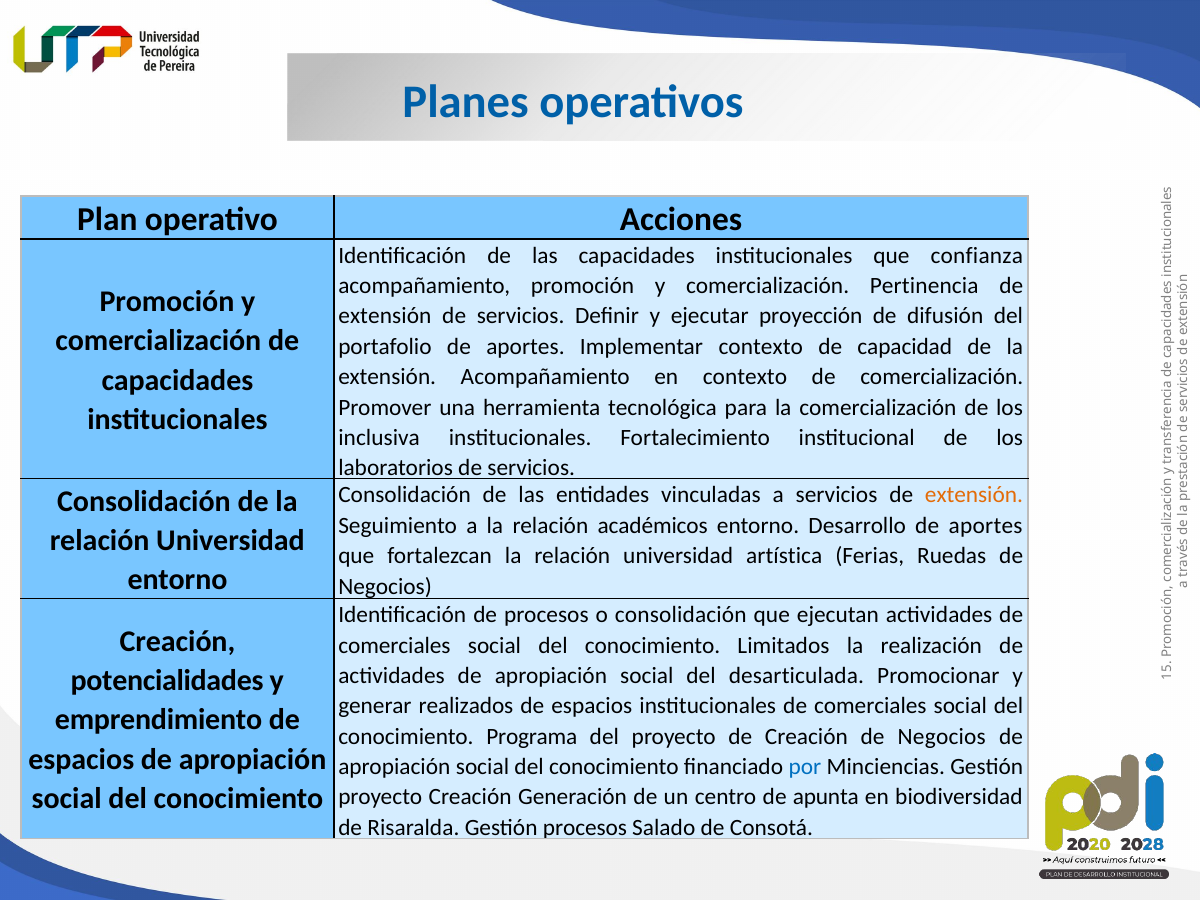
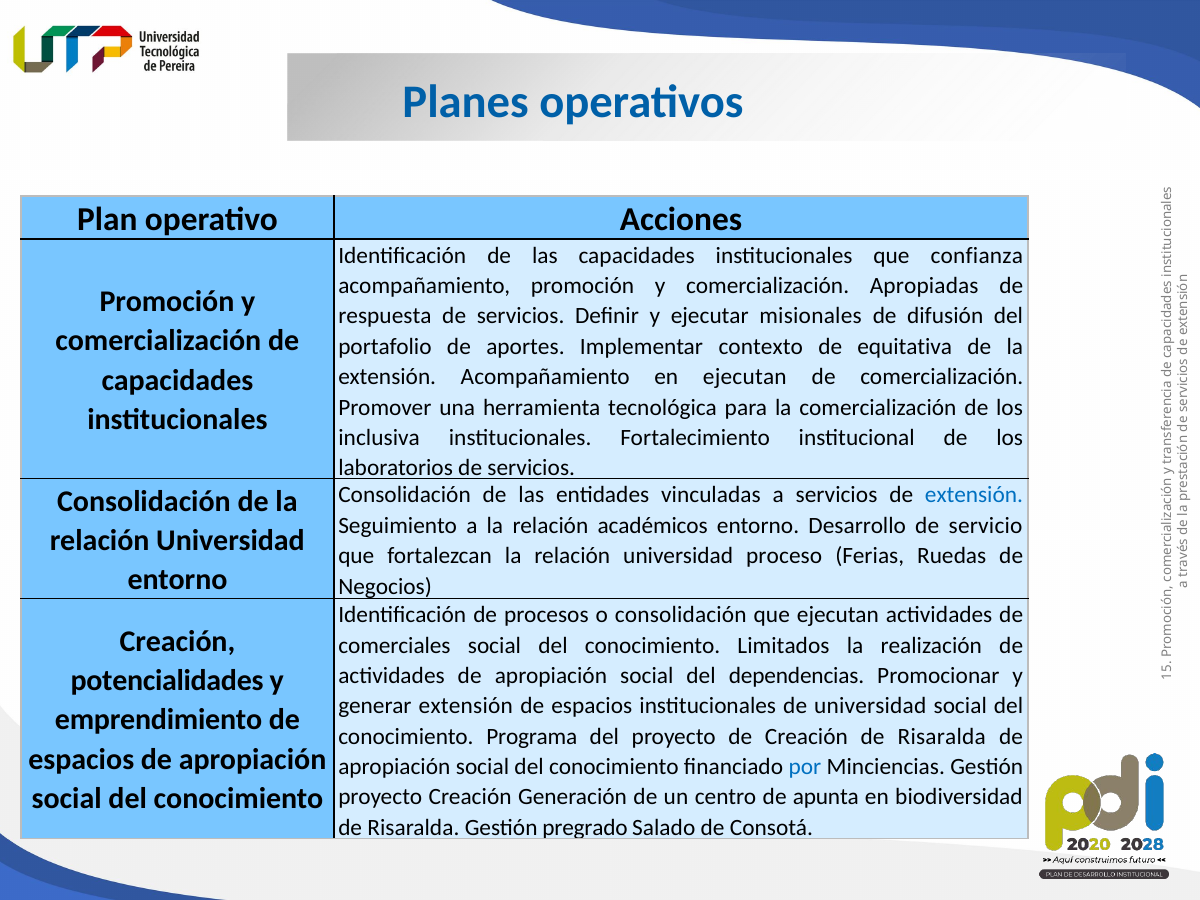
Pertinencia: Pertinencia -> Apropiadas (924, 286)
extensión: extensión -> respuesta (385, 316)
proyección: proyección -> misionales (811, 316)
capacidad: capacidad -> equitativa (905, 347)
en contexto: contexto -> ejecutan (745, 377)
extensión colour: orange -> blue (974, 495)
Desarrollo de aportes: aportes -> servicio (986, 526)
artística: artística -> proceso (784, 556)
desarticulada: desarticulada -> dependencias (797, 676)
generar realizados: realizados -> extensión (466, 706)
institucionales de comerciales: comerciales -> universidad (870, 706)
Creación de Negocios: Negocios -> Risaralda (942, 737)
Gestión procesos: procesos -> pregrado (585, 828)
